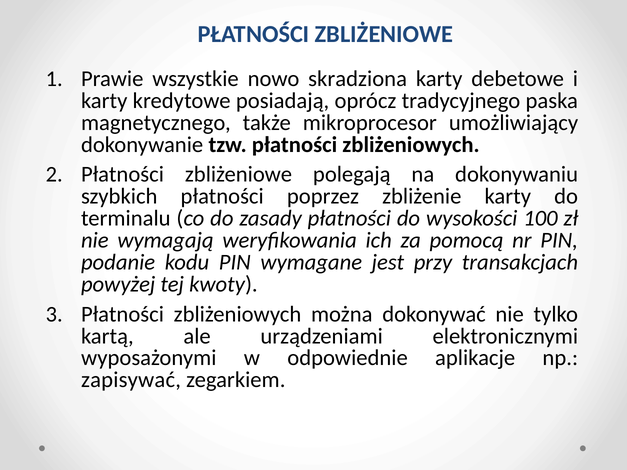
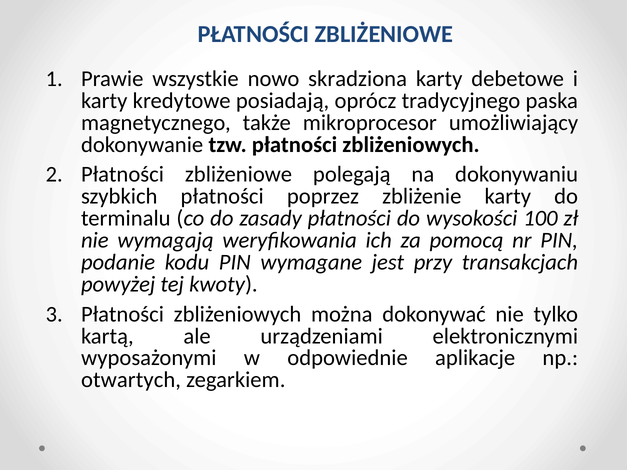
zapisywać: zapisywać -> otwartych (131, 380)
